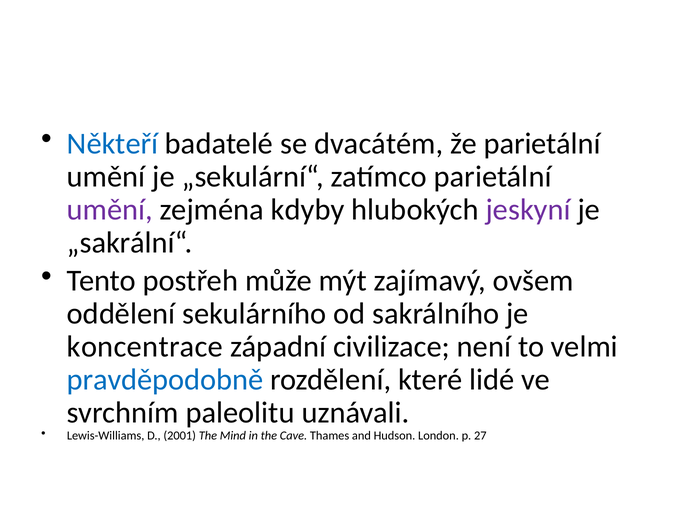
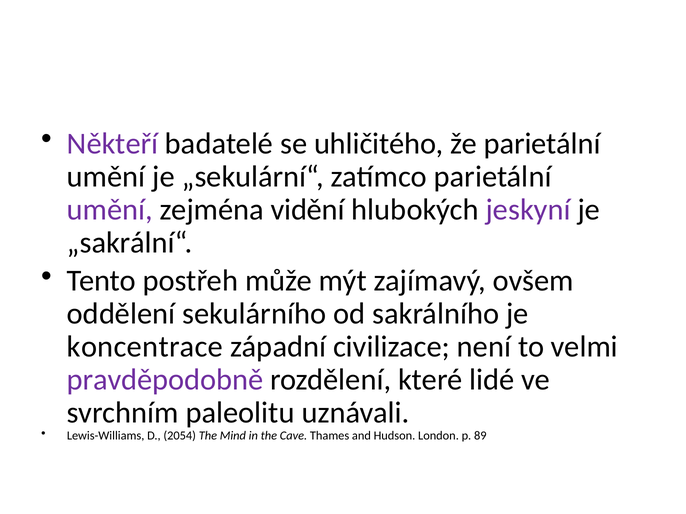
Někteří colour: blue -> purple (113, 144)
dvacátém: dvacátém -> uhličitého (379, 144)
kdyby: kdyby -> vidění (308, 210)
pravděpodobně colour: blue -> purple (165, 380)
2001: 2001 -> 2054 (180, 436)
27: 27 -> 89 (480, 436)
